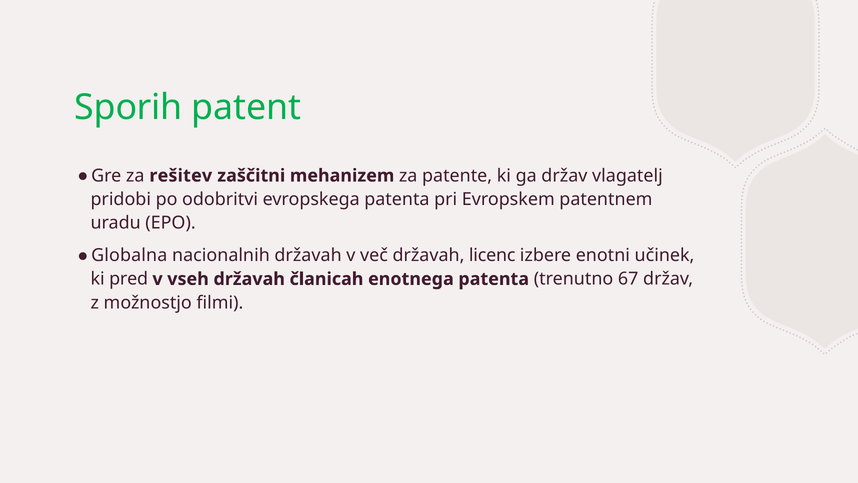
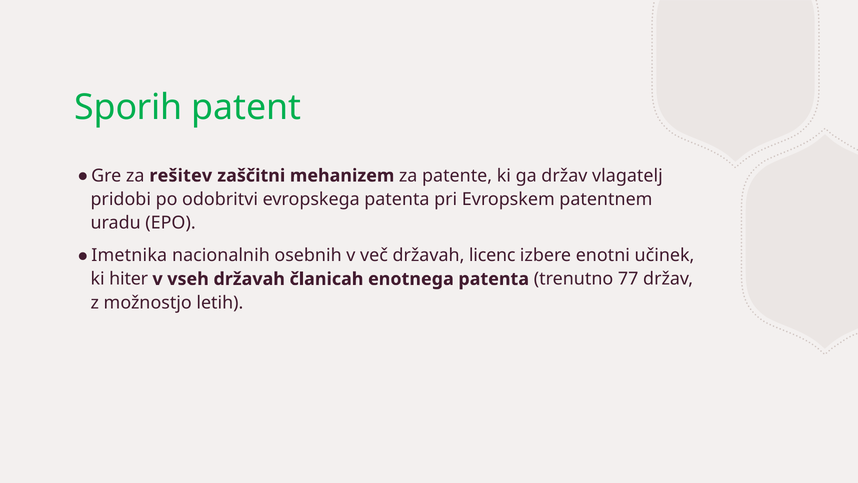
Globalna: Globalna -> Imetnika (129, 255)
nacionalnih državah: državah -> osebnih (308, 255)
pred: pred -> hiter (129, 279)
67: 67 -> 77 (628, 279)
filmi: filmi -> letih (220, 302)
